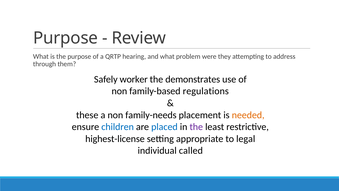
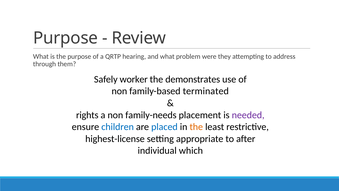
regulations: regulations -> terminated (206, 91)
these: these -> rights (87, 115)
needed colour: orange -> purple (248, 115)
the colour: purple -> orange (196, 127)
legal: legal -> after (246, 139)
called: called -> which (191, 150)
